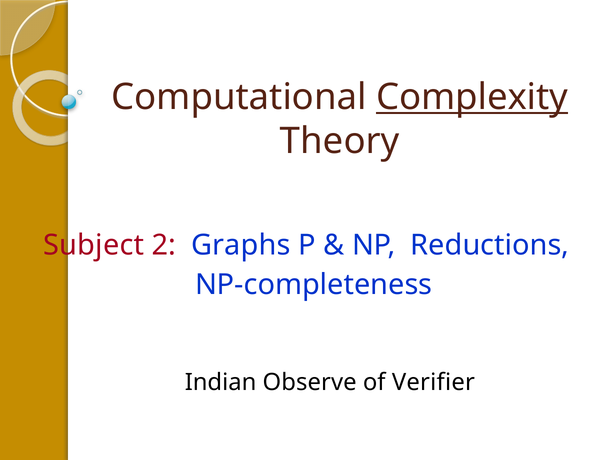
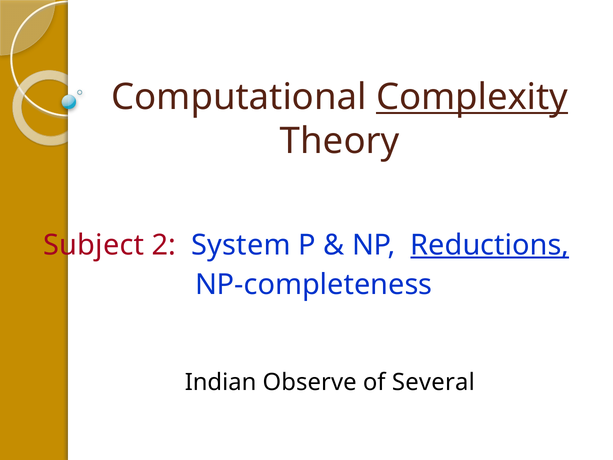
Graphs: Graphs -> System (241, 245)
Reductions underline: none -> present (490, 245)
Verifier: Verifier -> Several (433, 382)
